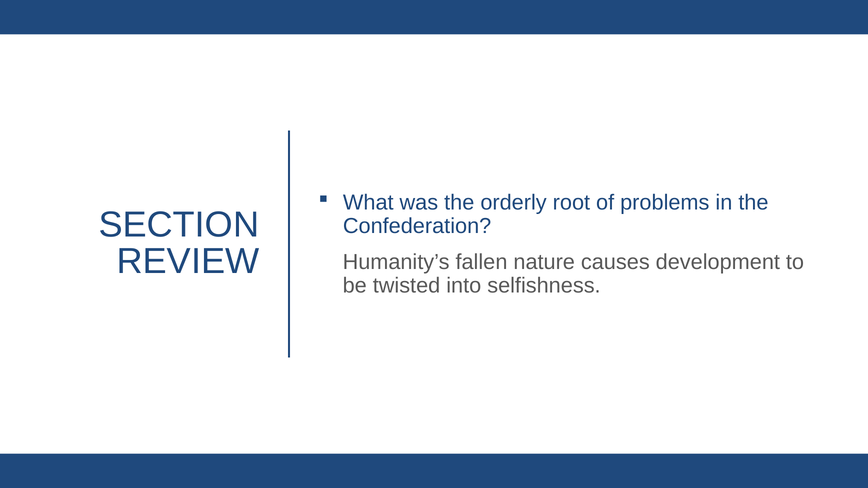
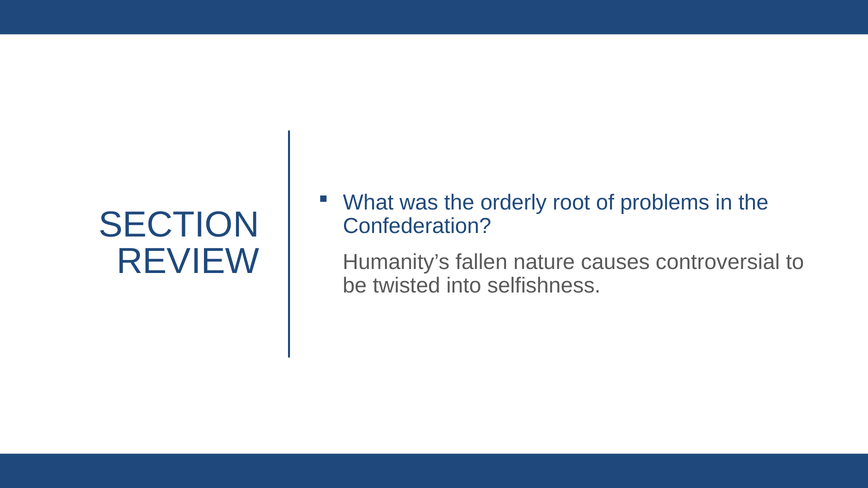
development: development -> controversial (718, 262)
